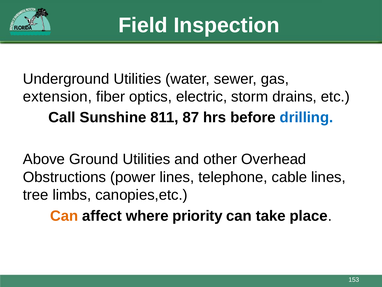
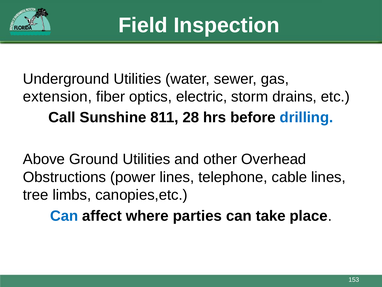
87: 87 -> 28 (191, 117)
Can colour: orange -> blue (64, 215)
priority: priority -> parties (197, 215)
